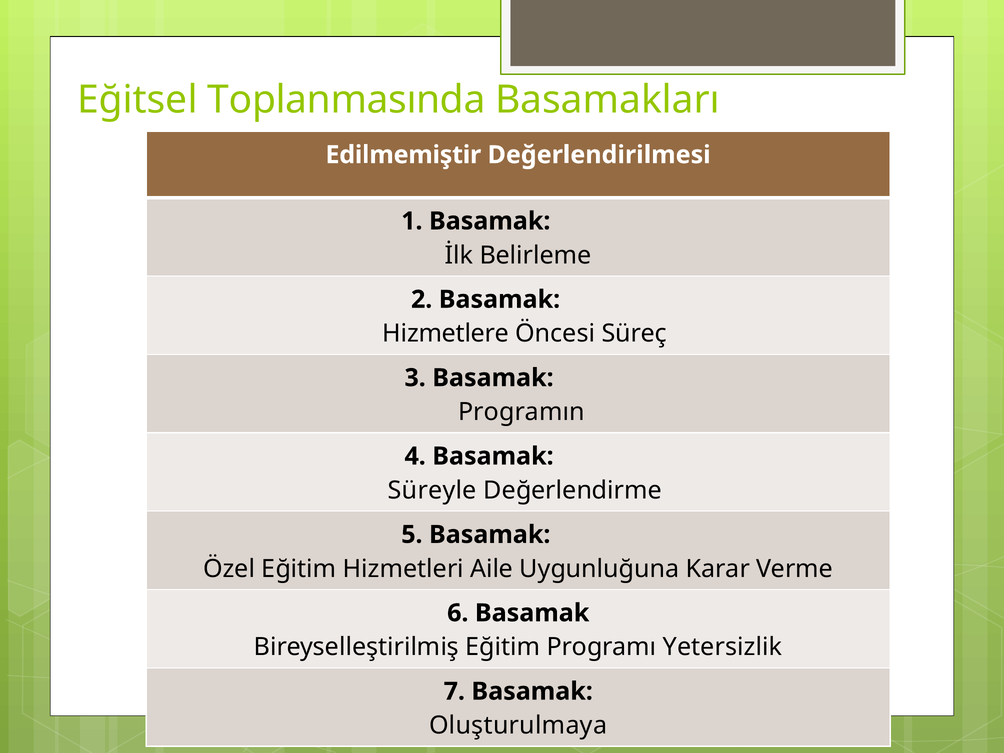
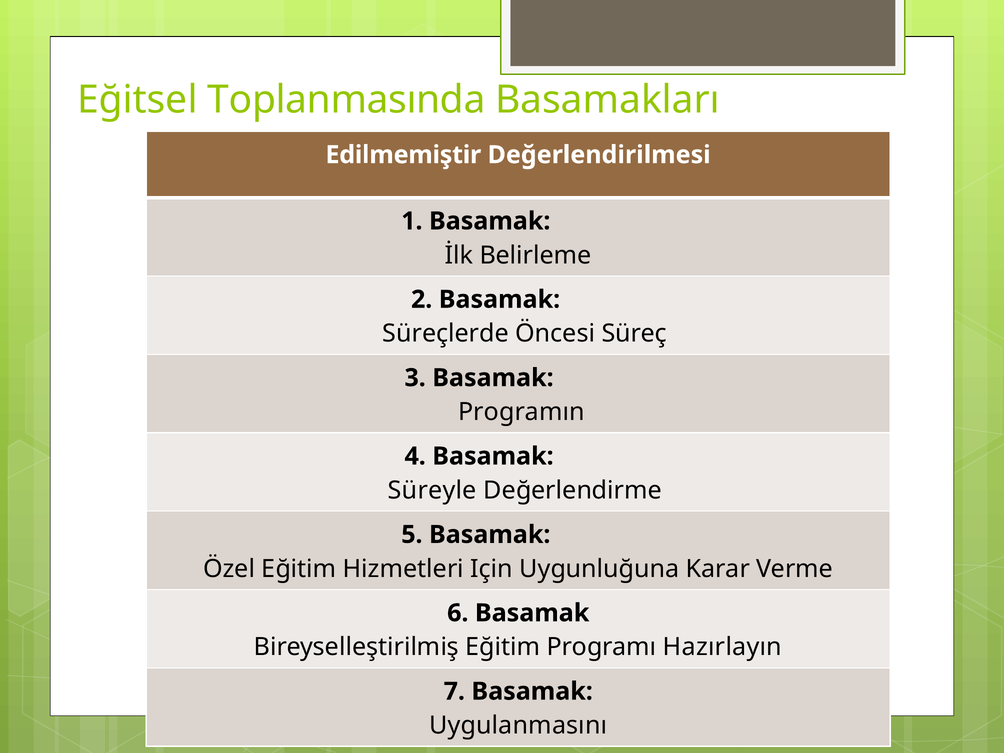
Hizmetlere: Hizmetlere -> Süreçlerde (446, 334)
Aile: Aile -> Için (492, 569)
Yetersizlik: Yetersizlik -> Hazırlayın (722, 647)
Oluşturulmaya: Oluşturulmaya -> Uygulanmasını (518, 726)
